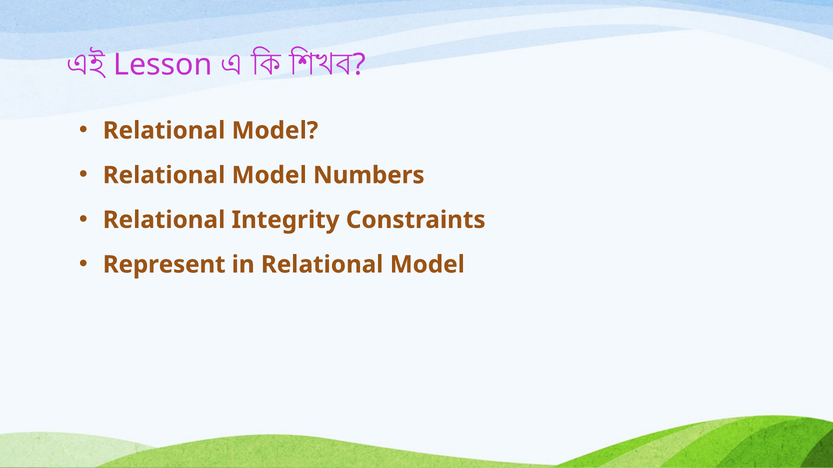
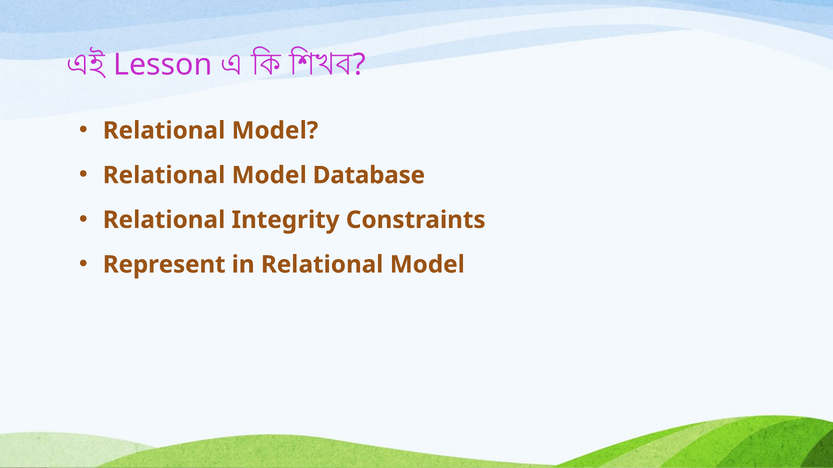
Numbers: Numbers -> Database (369, 175)
